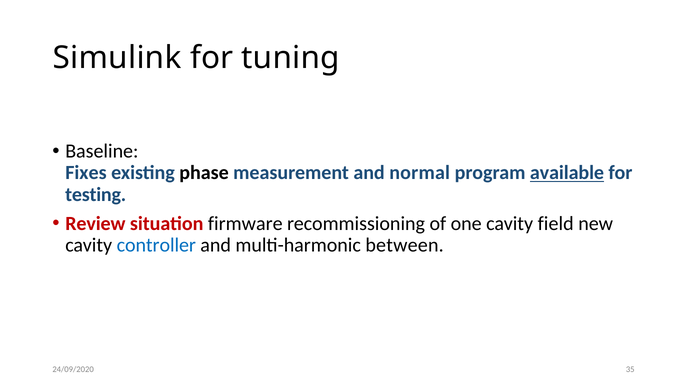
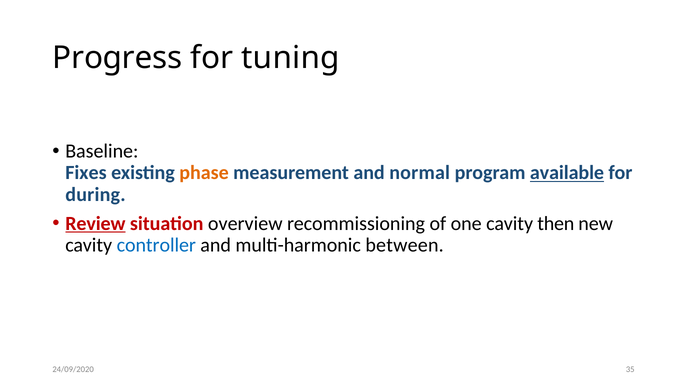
Simulink: Simulink -> Progress (117, 58)
phase colour: black -> orange (204, 173)
testing: testing -> during (95, 194)
Review underline: none -> present (95, 223)
firmware: firmware -> overview (245, 223)
field: field -> then (556, 223)
